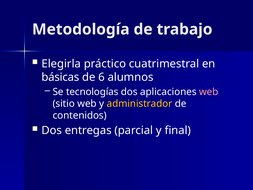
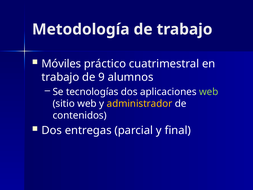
Elegirla: Elegirla -> Móviles (61, 64)
básicas: básicas -> trabajo (60, 77)
6: 6 -> 9 (101, 77)
web colour: pink -> light green (209, 92)
